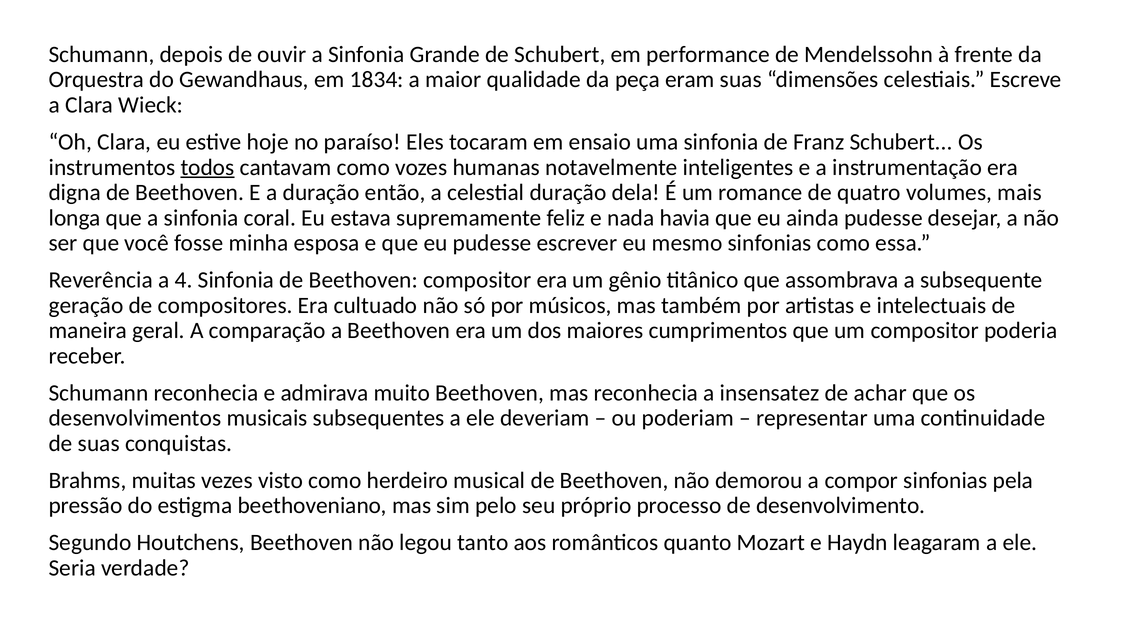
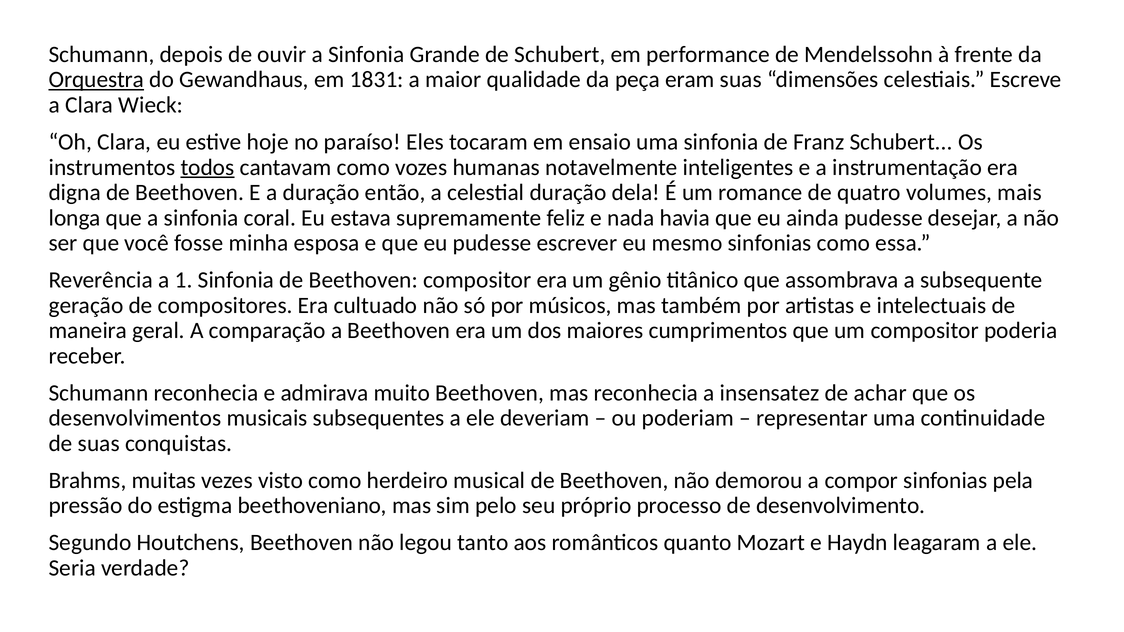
Orquestra underline: none -> present (96, 80)
1834: 1834 -> 1831 (377, 80)
4: 4 -> 1 (184, 280)
